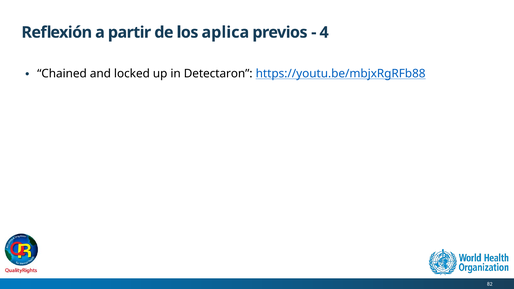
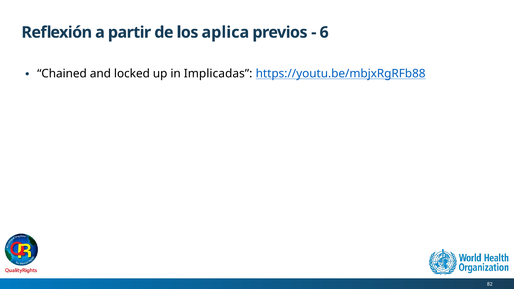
4: 4 -> 6 (324, 32)
Detectaron: Detectaron -> Implicadas (218, 74)
